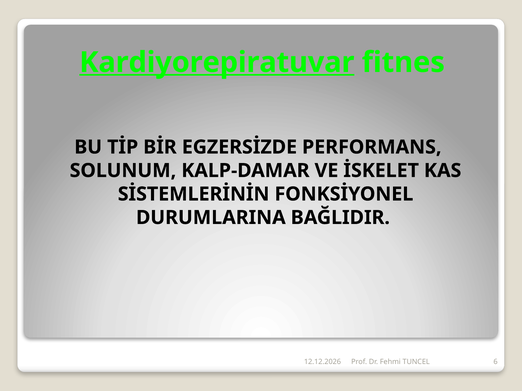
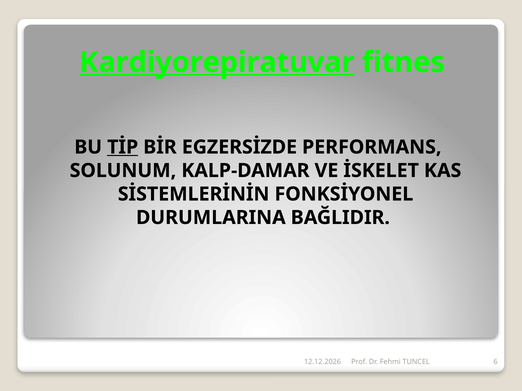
TİP underline: none -> present (123, 147)
